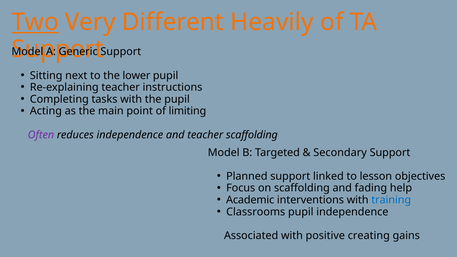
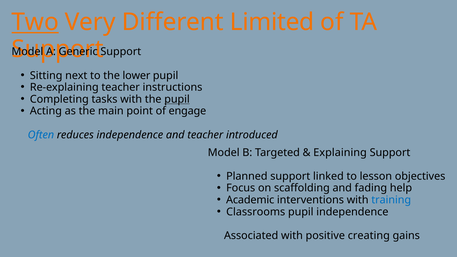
Heavily: Heavily -> Limited (272, 22)
pupil underline: none -> present (177, 99)
limiting: limiting -> engage (187, 111)
Often colour: purple -> blue (41, 135)
teacher scaffolding: scaffolding -> introduced (252, 135)
Secondary: Secondary -> Explaining (340, 153)
